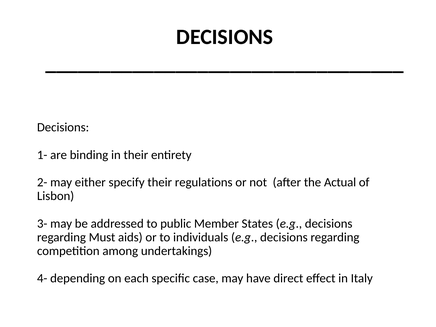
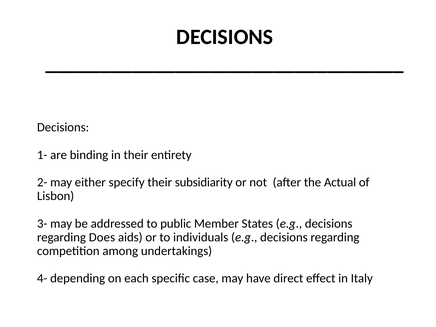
regulations: regulations -> subsidiarity (204, 182)
Must: Must -> Does (102, 237)
